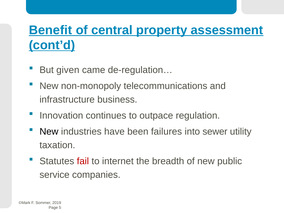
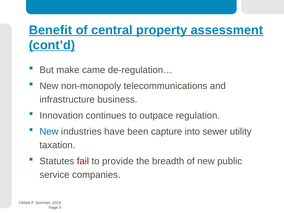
given: given -> make (68, 70)
New colour: black -> blue (49, 132)
failures: failures -> capture (167, 132)
internet: internet -> provide (118, 161)
